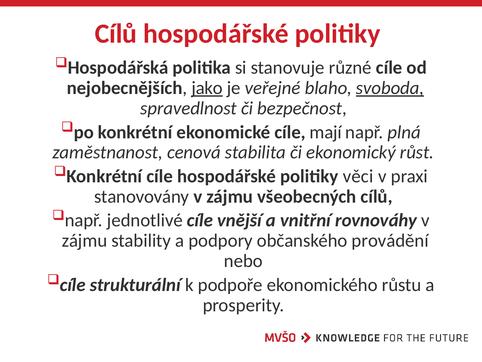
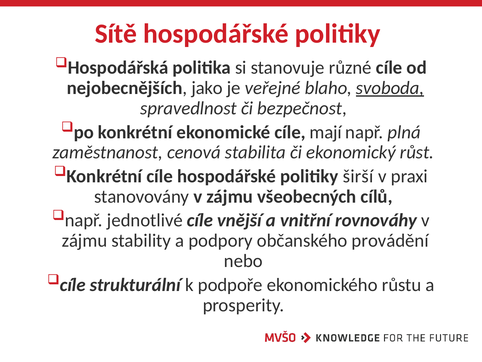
Cílů: Cílů -> Sítě (116, 34)
jako underline: present -> none (207, 88)
věci: věci -> širší (358, 176)
